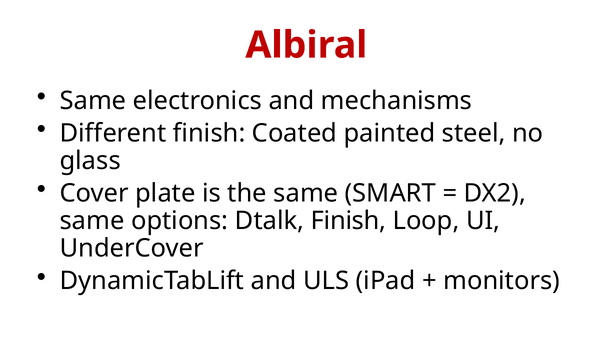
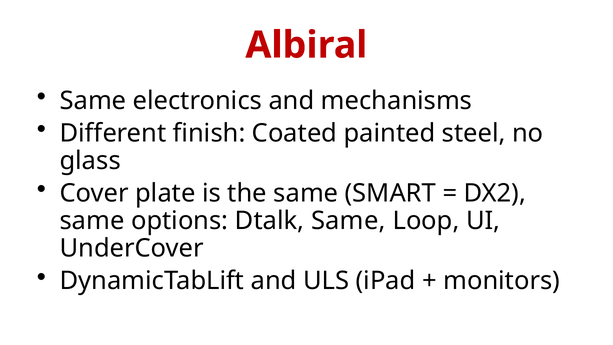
Dtalk Finish: Finish -> Same (348, 221)
